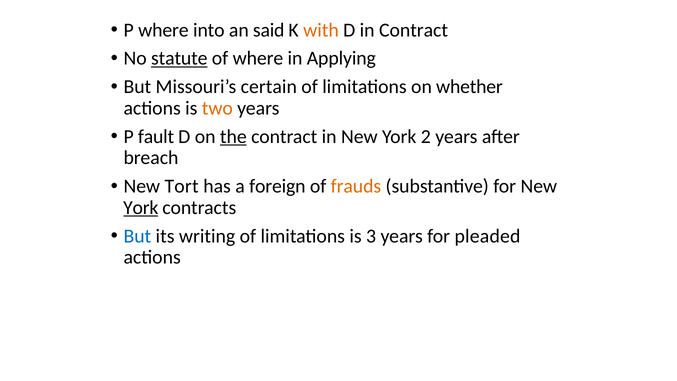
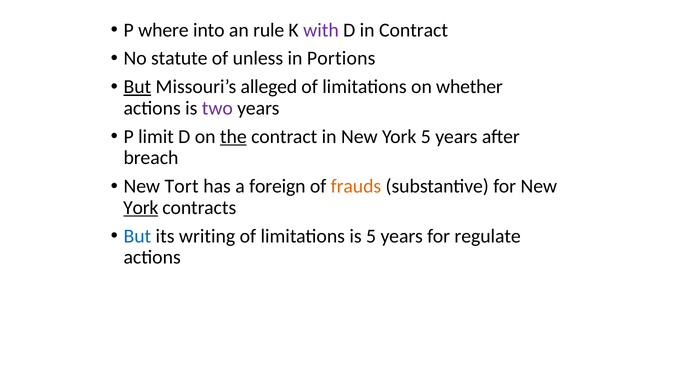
said: said -> rule (269, 30)
with colour: orange -> purple (321, 30)
statute underline: present -> none (179, 58)
of where: where -> unless (258, 58)
Applying: Applying -> Portions (341, 58)
But underline: none -> present (137, 87)
certain: certain -> alleged (269, 87)
two colour: orange -> purple (217, 108)
fault: fault -> limit (156, 137)
York 2: 2 -> 5 (426, 137)
is 3: 3 -> 5 (371, 236)
pleaded: pleaded -> regulate (488, 236)
